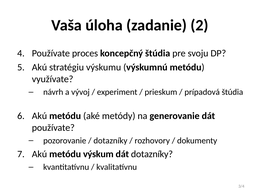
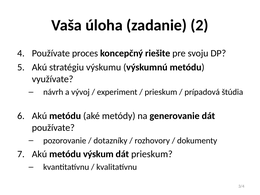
koncepčný štúdia: štúdia -> riešite (158, 53)
dát dotazníky: dotazníky -> prieskum (152, 154)
